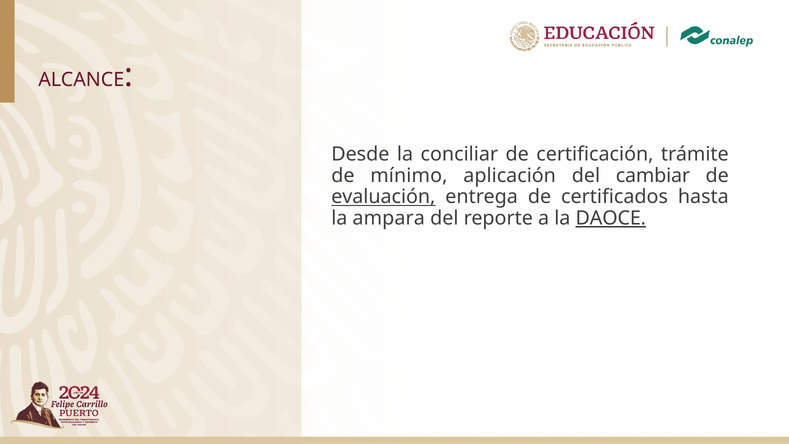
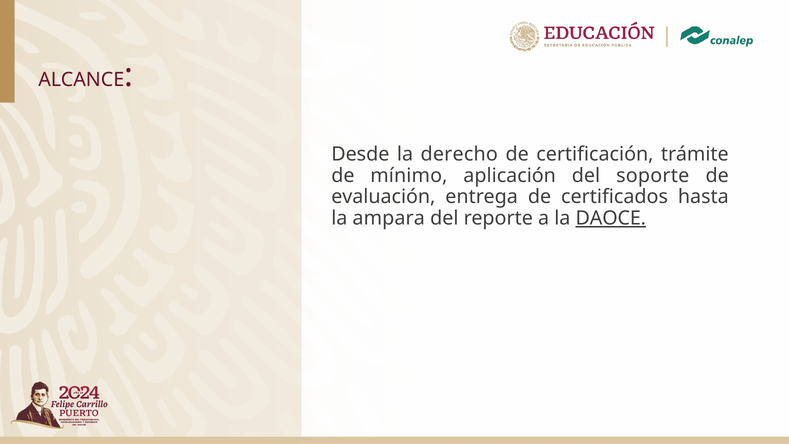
conciliar: conciliar -> derecho (459, 154)
cambiar: cambiar -> soporte (653, 176)
evaluación underline: present -> none (383, 197)
